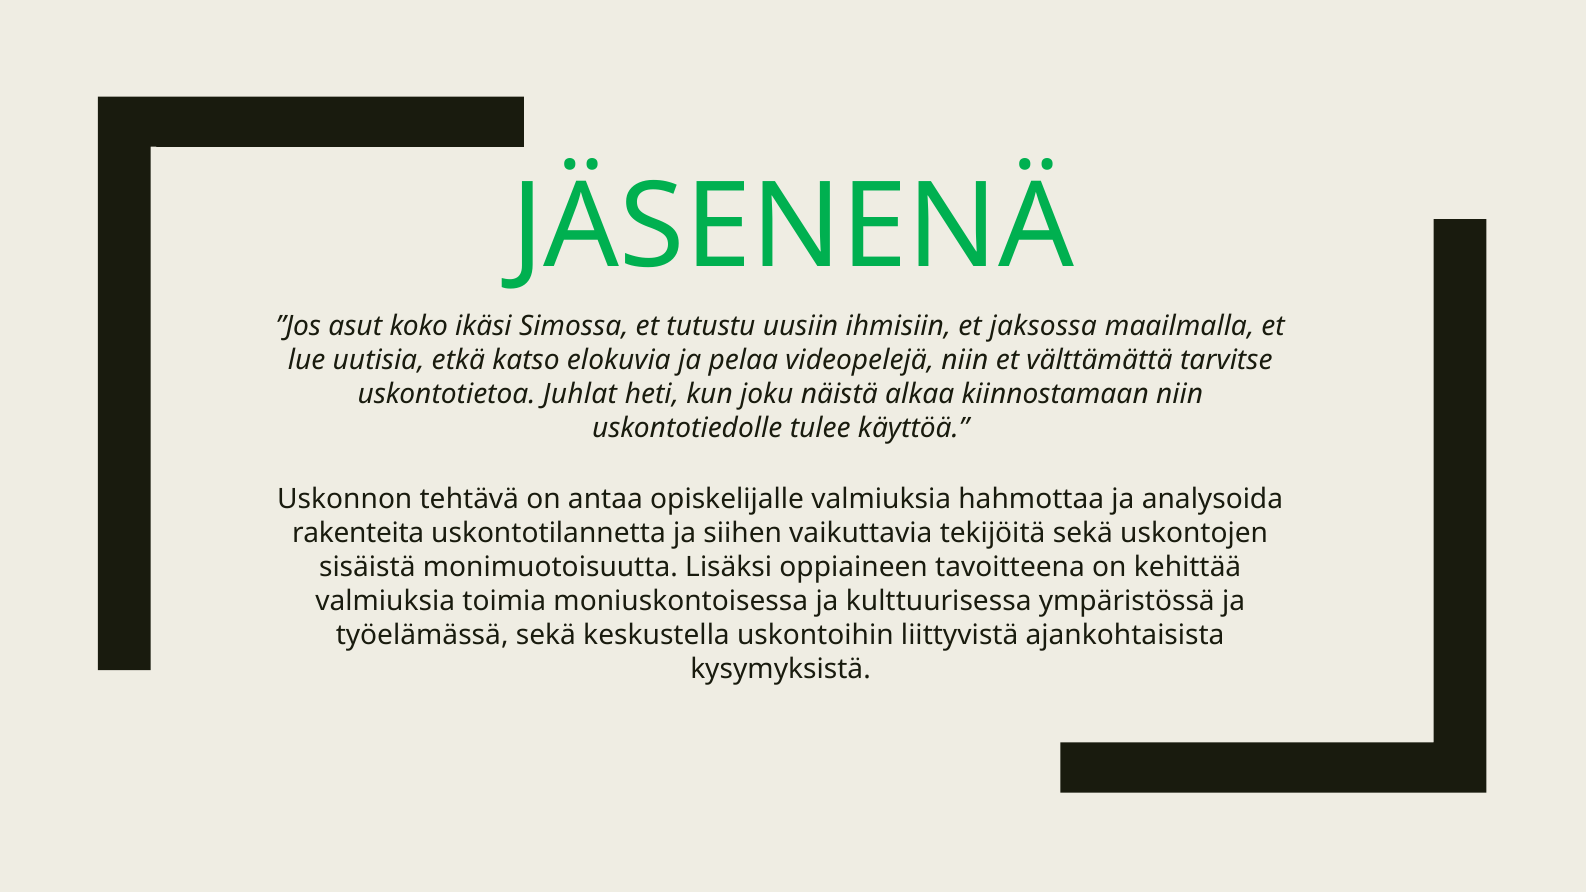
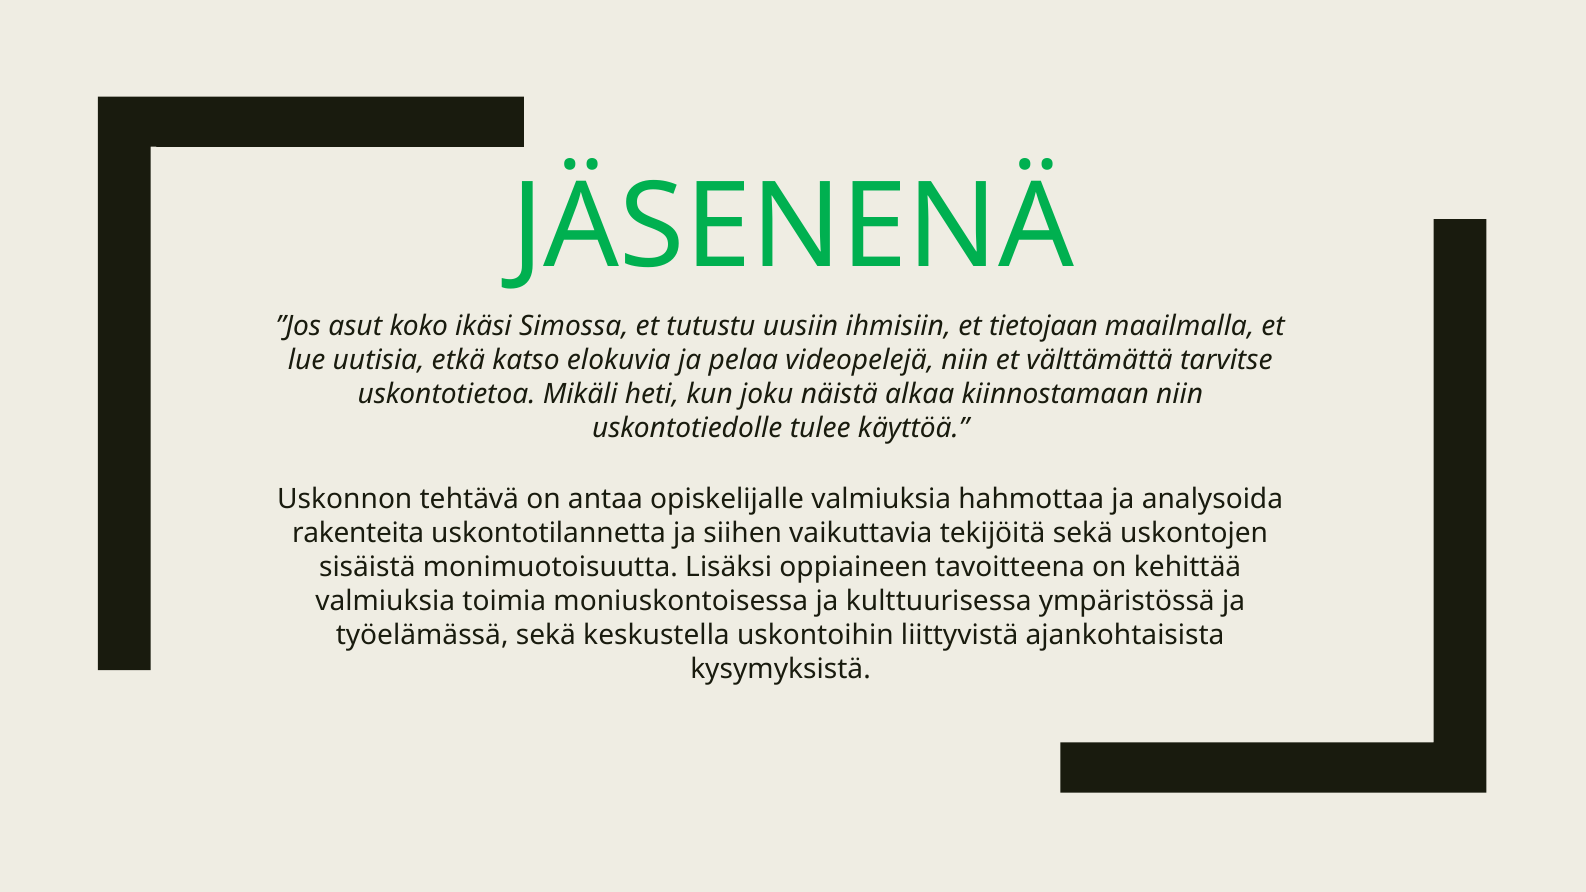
jaksossa: jaksossa -> tietojaan (1043, 326)
Juhlat: Juhlat -> Mikäli (580, 394)
